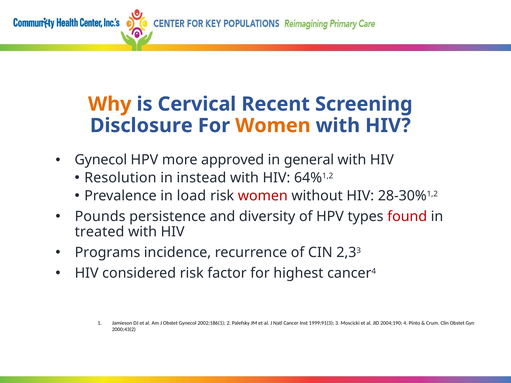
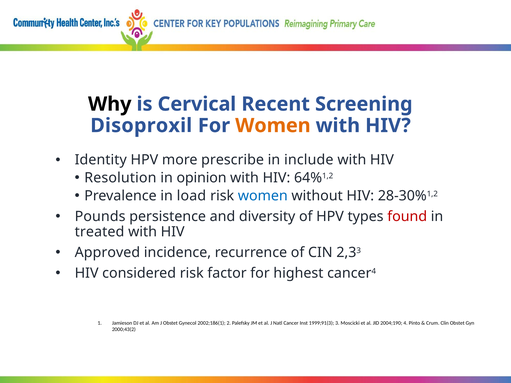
Why colour: orange -> black (110, 104)
Disclosure: Disclosure -> Disoproxil (141, 126)
Gynecol: Gynecol -> Identity (101, 160)
approved: approved -> prescribe (233, 160)
general: general -> include (309, 160)
instead: instead -> opinion (202, 178)
women colour: red -> blue (263, 196)
Programs: Programs -> Approved (107, 253)
